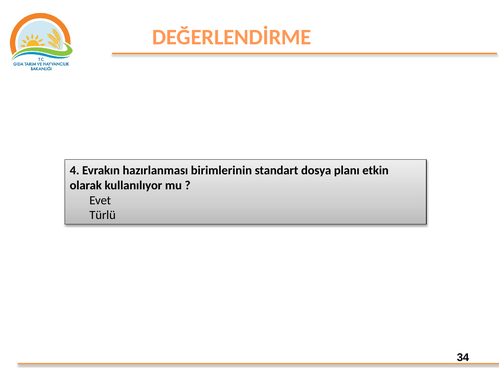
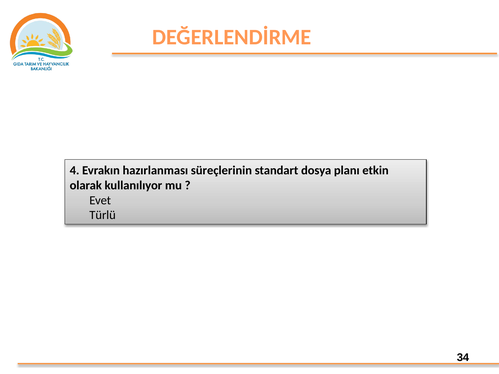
birimlerinin: birimlerinin -> süreçlerinin (221, 170)
